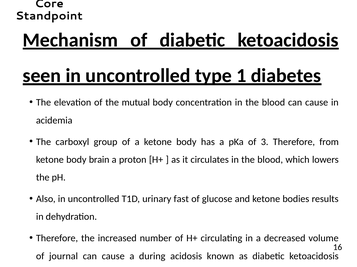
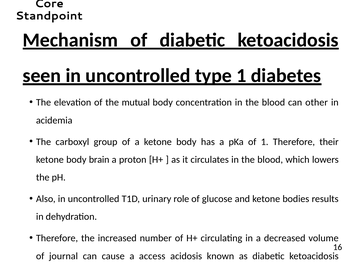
blood can cause: cause -> other (317, 103)
of 3: 3 -> 1 (265, 142)
from: from -> their (329, 142)
fast: fast -> role (181, 199)
during: during -> access (152, 257)
